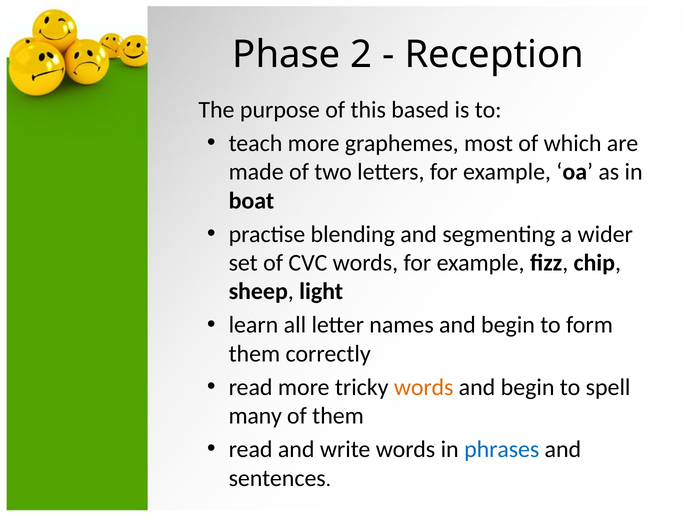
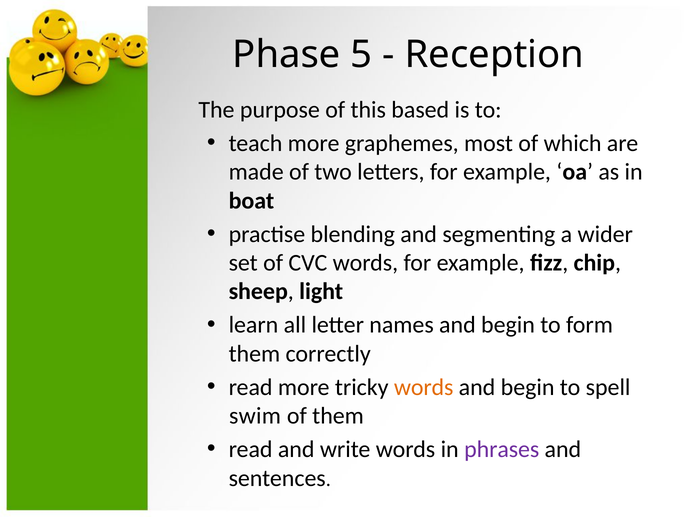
2: 2 -> 5 (361, 55)
many: many -> swim (255, 416)
phrases colour: blue -> purple (502, 450)
